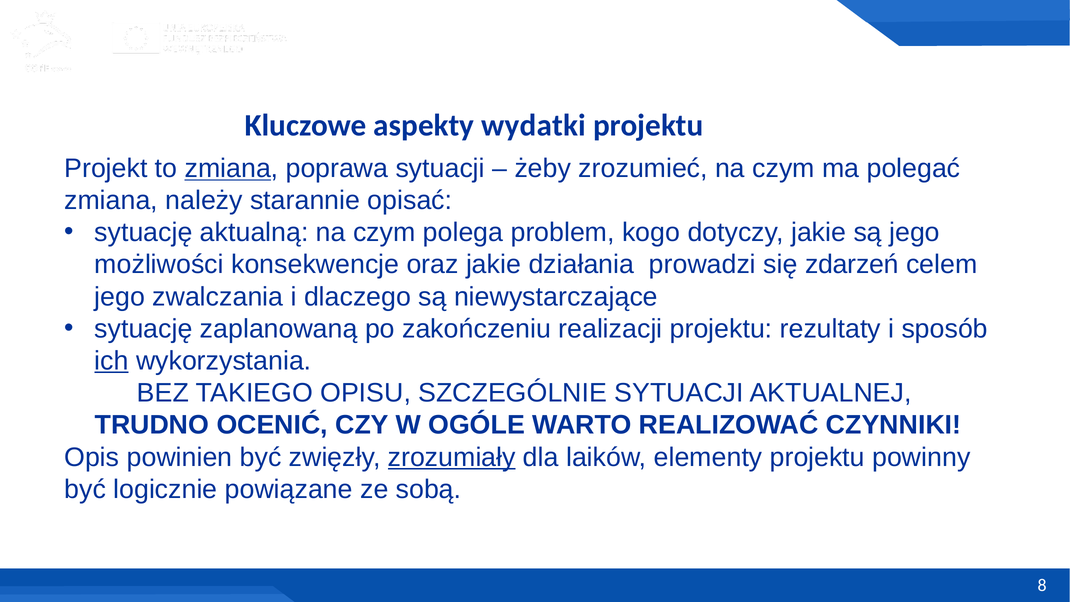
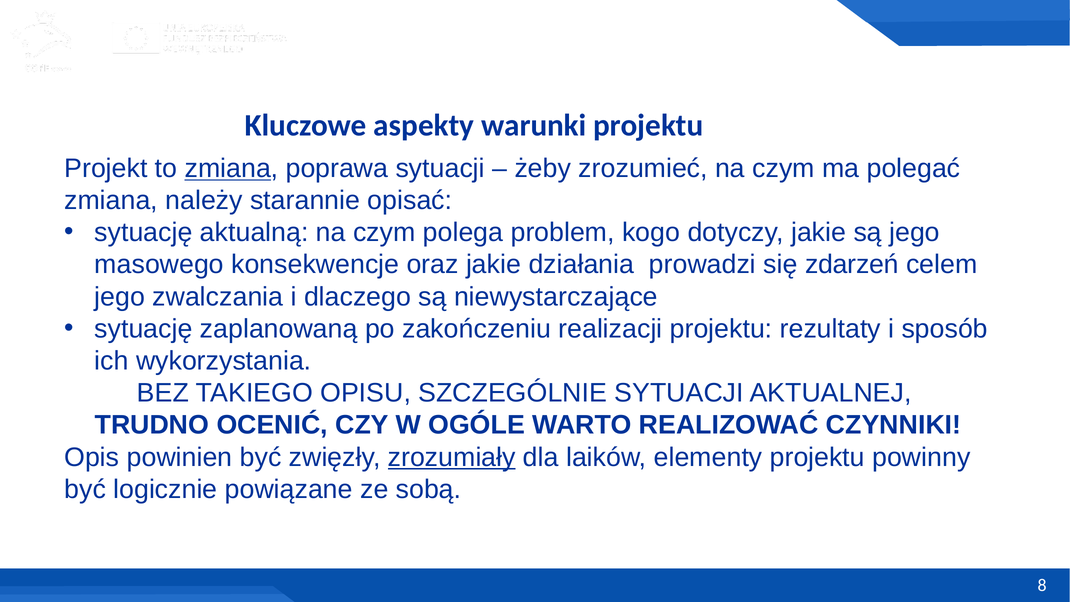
wydatki: wydatki -> warunki (534, 125)
możliwości: możliwości -> masowego (159, 265)
ich underline: present -> none (112, 361)
